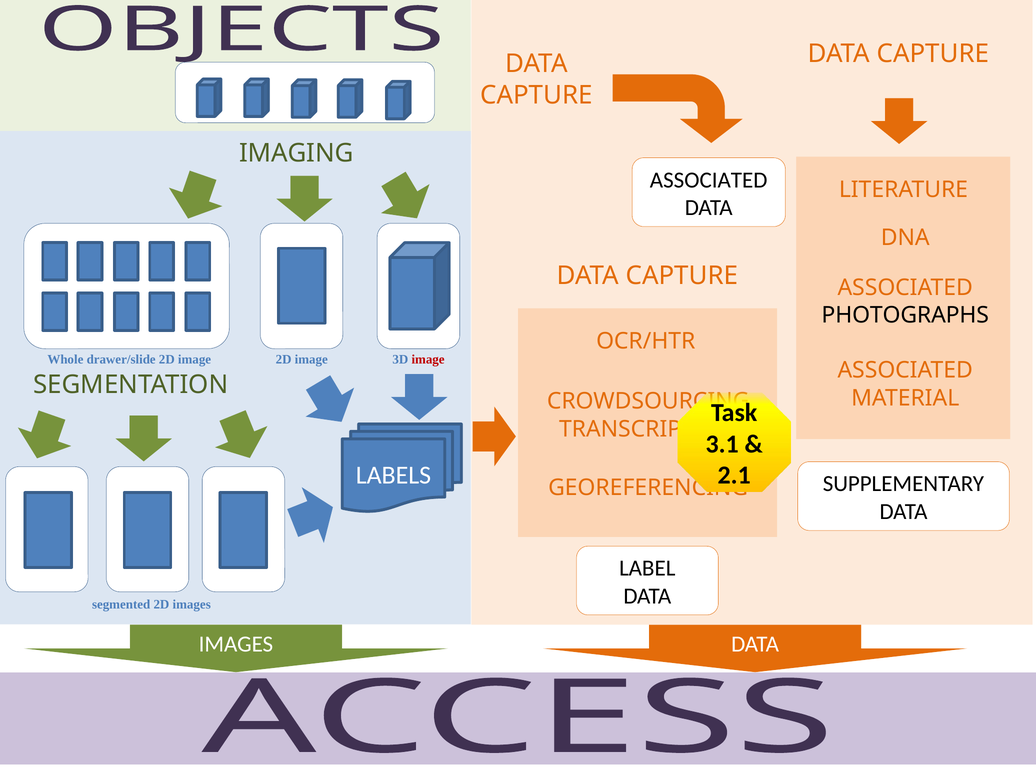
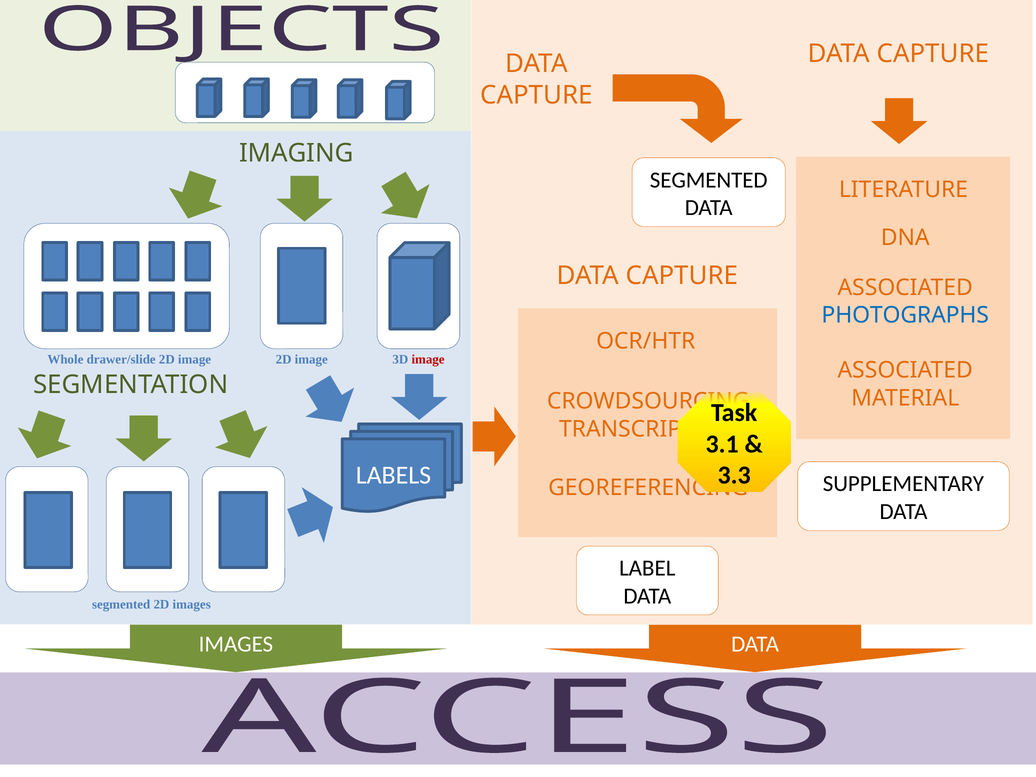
ASSOCIATED: ASSOCIATED -> SEGMENTED (709, 180)
PHOTOGRAPHS colour: black -> blue (905, 315)
2.1: 2.1 -> 3.3 (734, 475)
